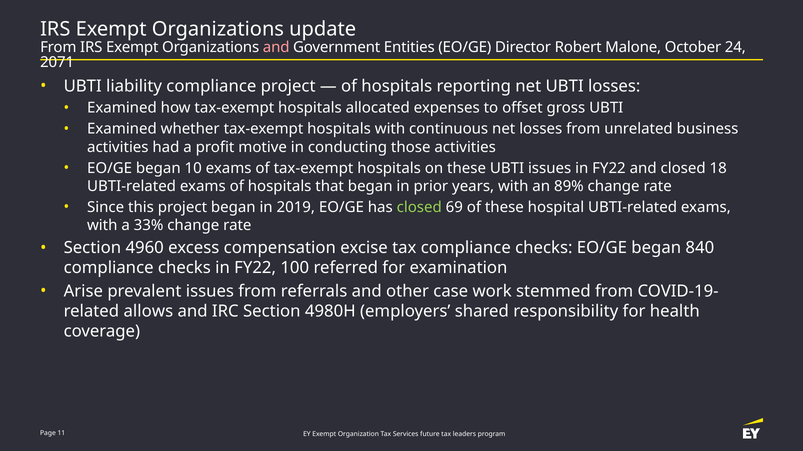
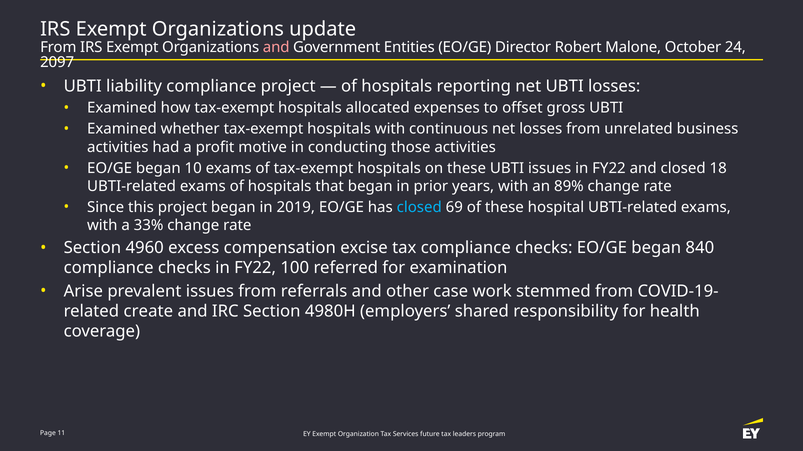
2071: 2071 -> 2097 (57, 63)
closed colour: light green -> light blue (419, 207)
allows: allows -> create (148, 312)
